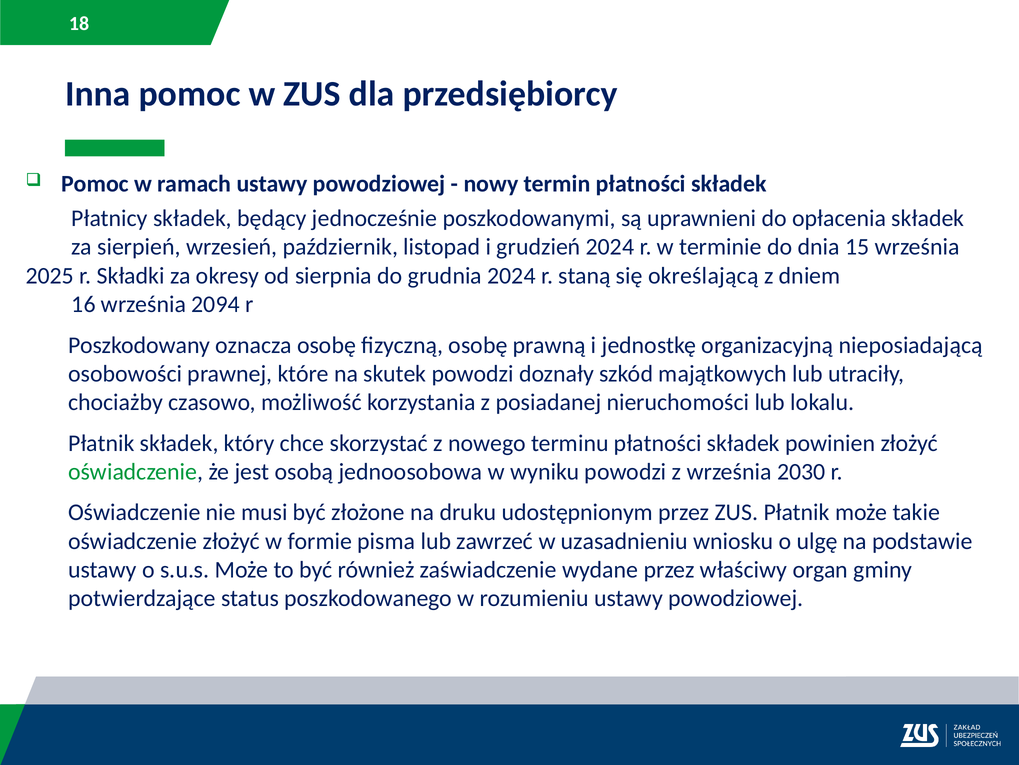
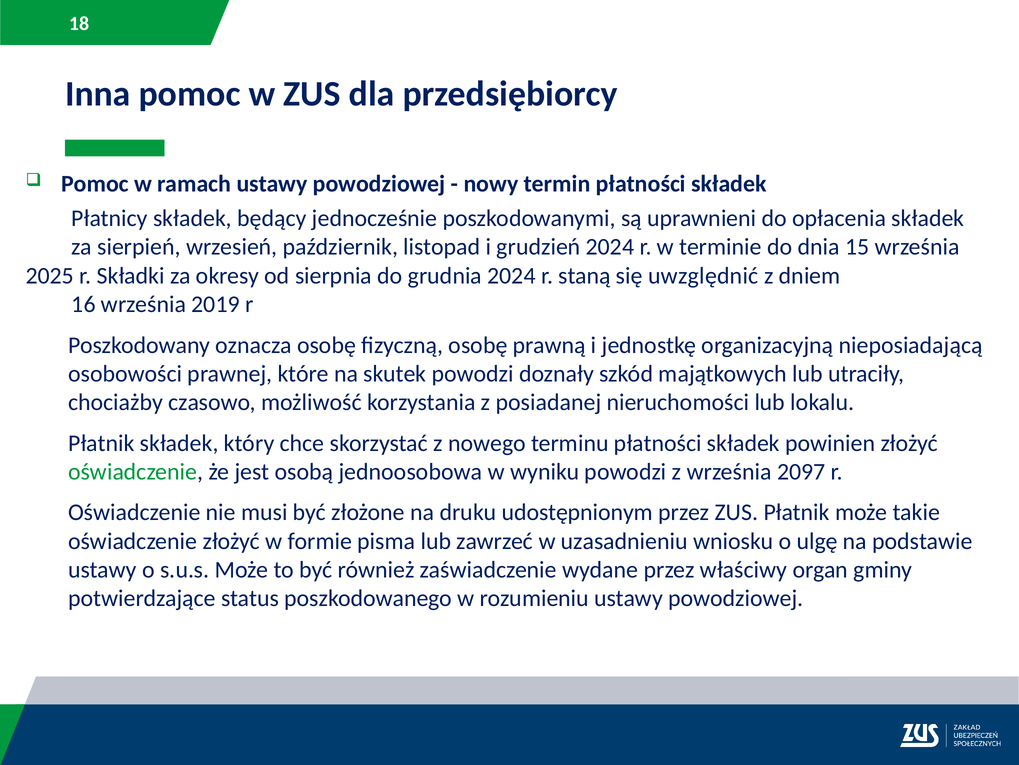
określającą: określającą -> uwzględnić (703, 275)
2094: 2094 -> 2019 (216, 304)
2030: 2030 -> 2097 (801, 471)
